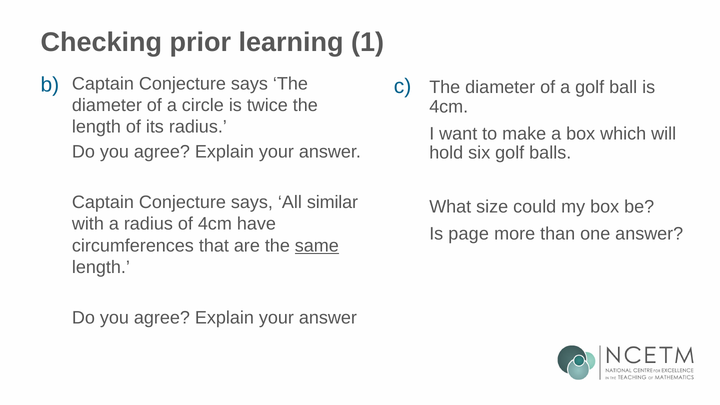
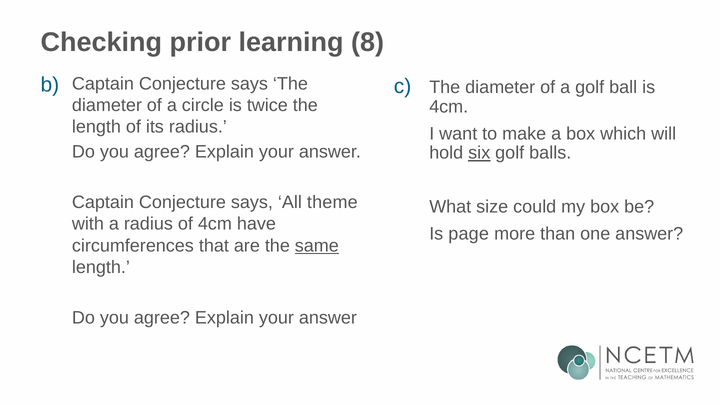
1: 1 -> 8 (368, 43)
six underline: none -> present (479, 153)
similar: similar -> theme (332, 202)
